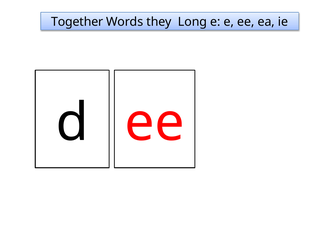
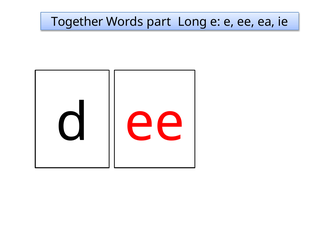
they: they -> part (159, 22)
